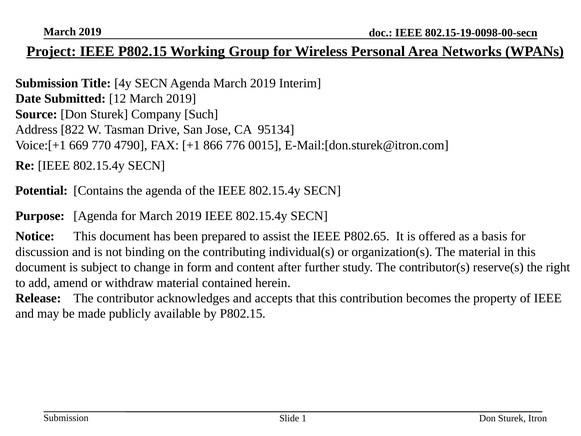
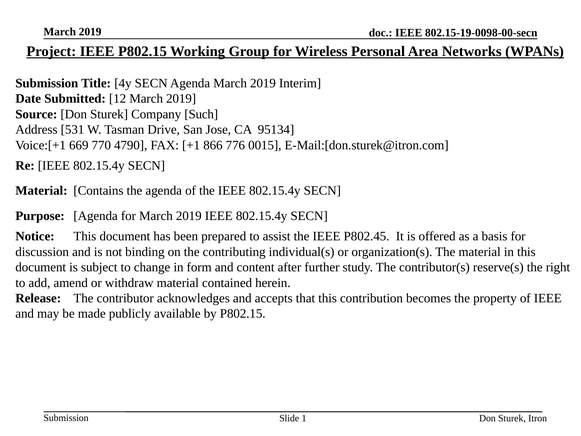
822: 822 -> 531 (73, 130)
Potential: Potential -> Material (41, 191)
P802.65: P802.65 -> P802.45 (367, 236)
